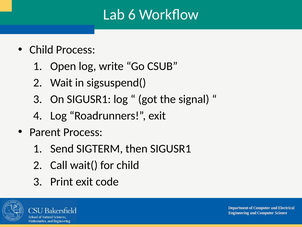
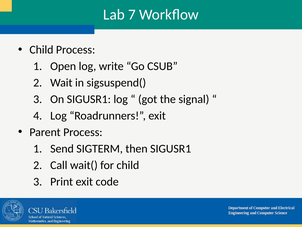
6: 6 -> 7 (132, 15)
